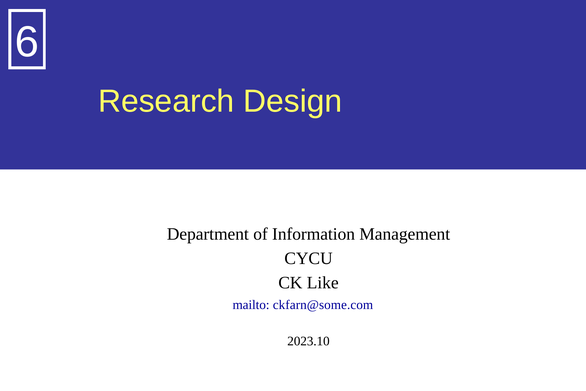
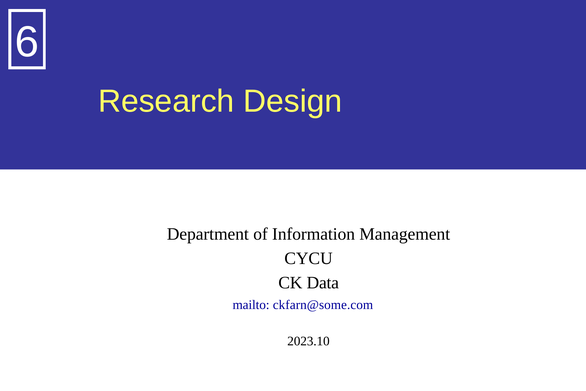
Like: Like -> Data (323, 282)
